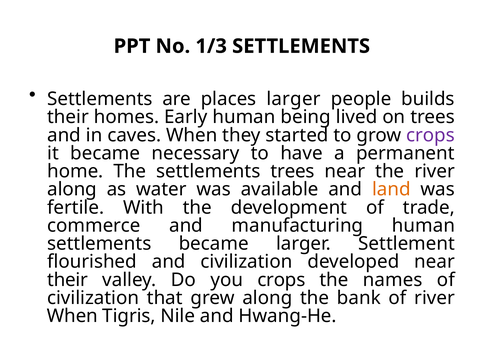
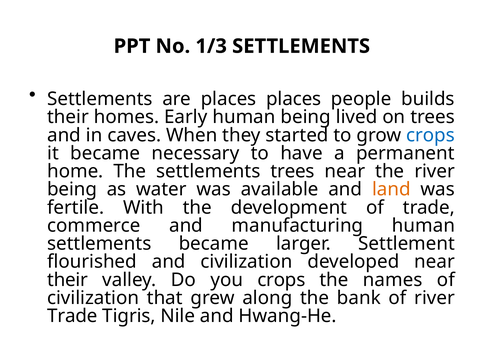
places larger: larger -> places (294, 99)
crops colour: purple -> blue (431, 135)
along: along -> being (72, 189)
When: When -> Trade (72, 316)
